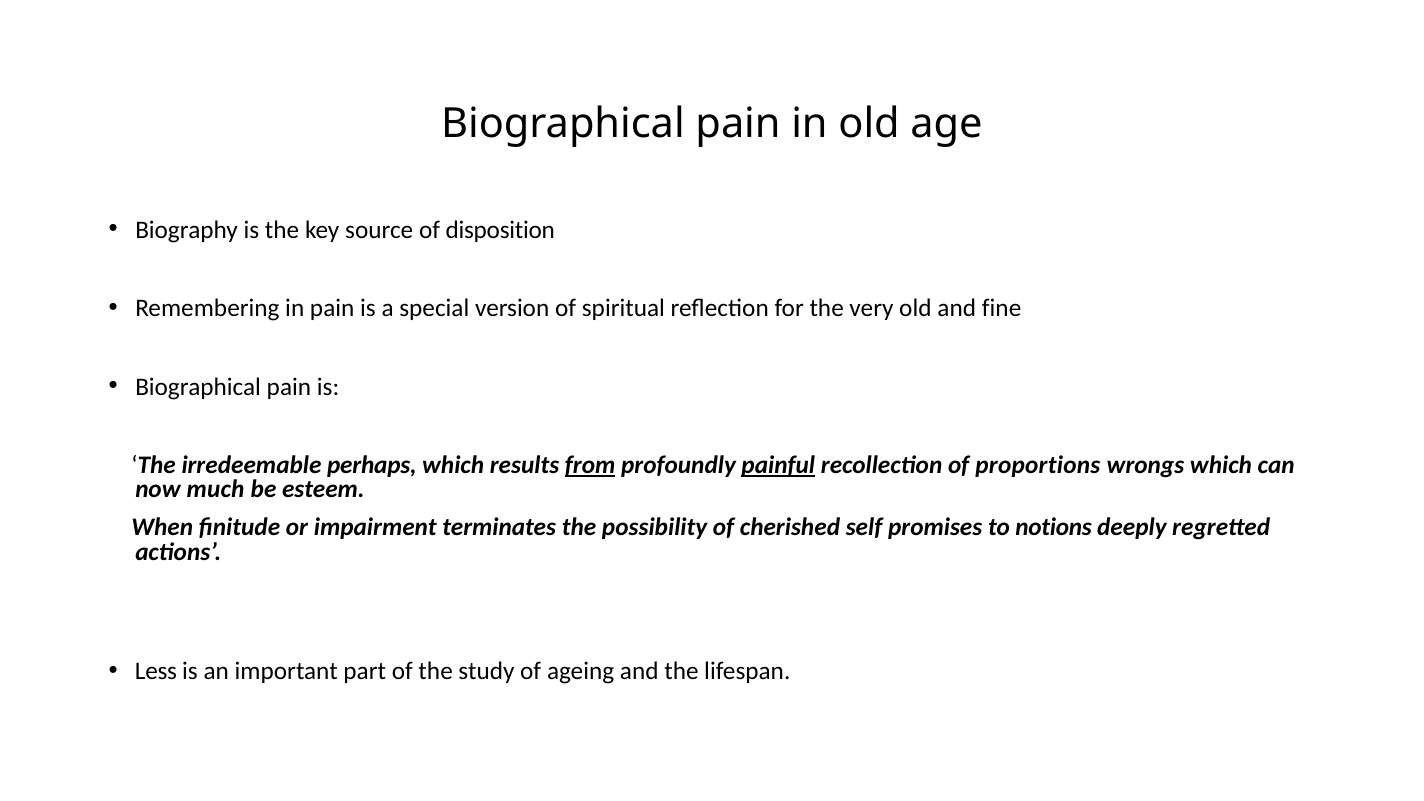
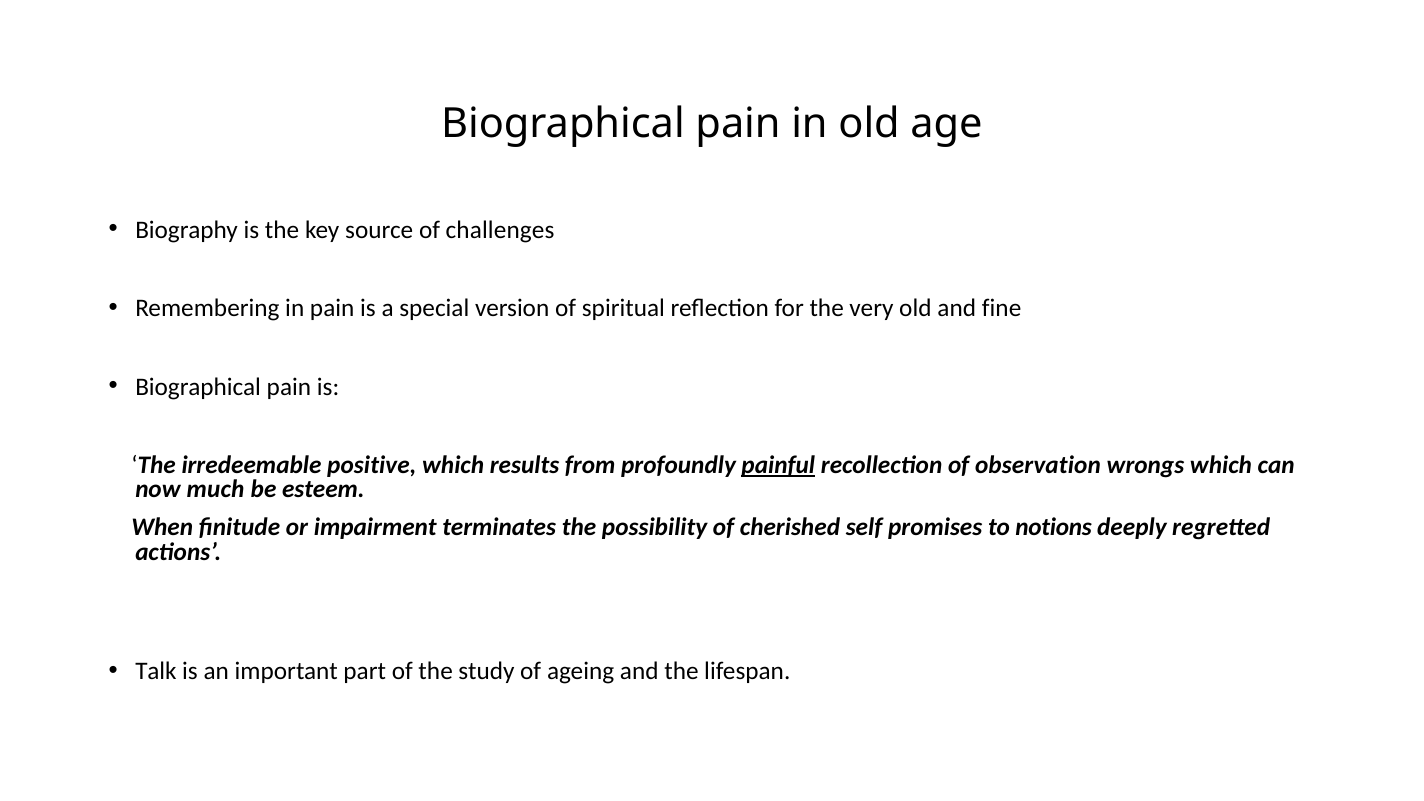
disposition: disposition -> challenges (500, 230)
perhaps: perhaps -> positive (372, 465)
from underline: present -> none (590, 465)
proportions: proportions -> observation (1038, 465)
Less: Less -> Talk (156, 671)
